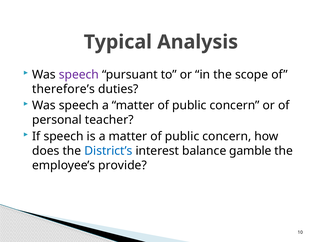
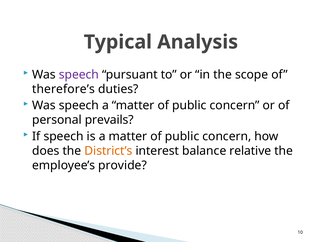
teacher: teacher -> prevails (109, 120)
District’s colour: blue -> orange (108, 151)
gamble: gamble -> relative (250, 151)
